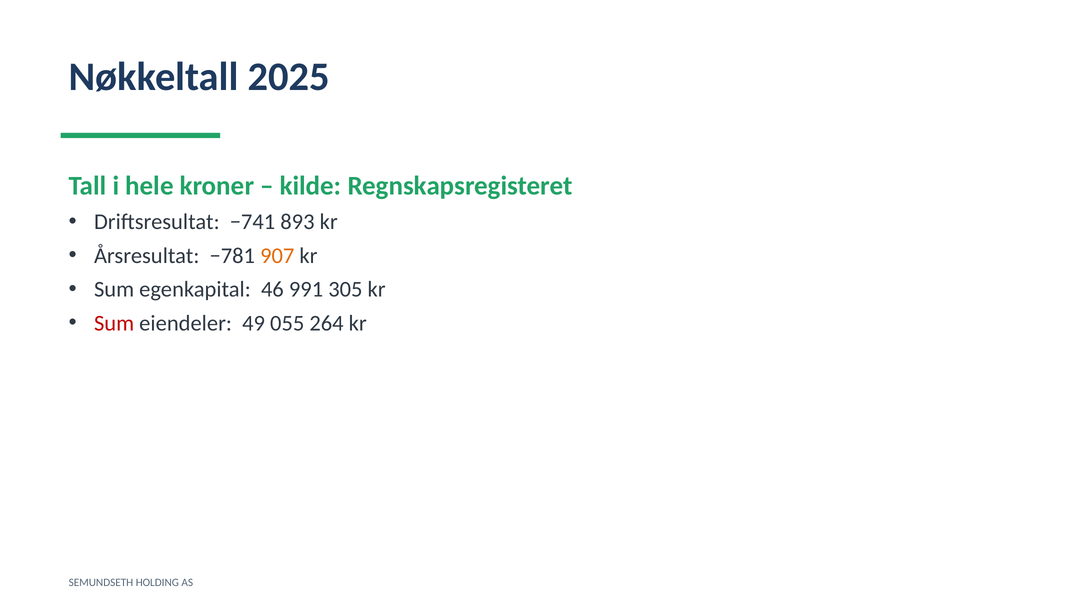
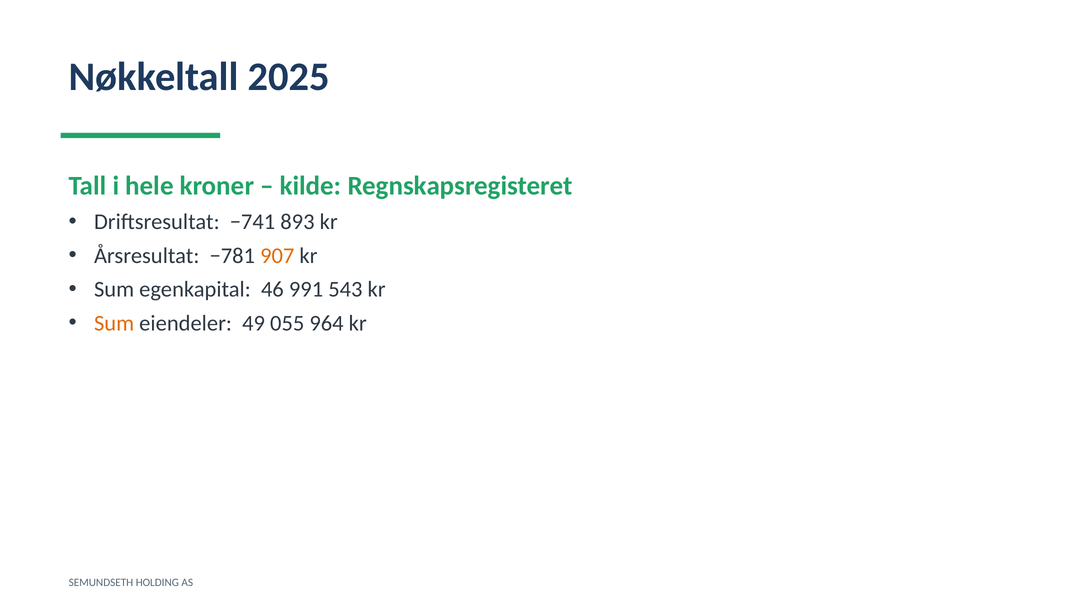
305: 305 -> 543 (345, 290)
Sum colour: red -> orange (114, 323)
264: 264 -> 964 (327, 323)
